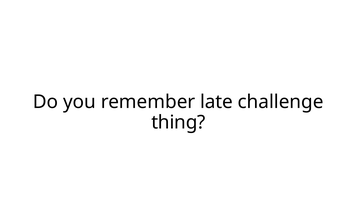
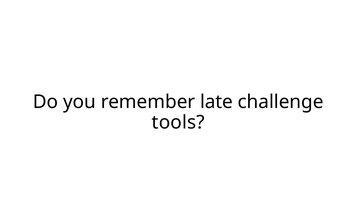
thing: thing -> tools (178, 122)
